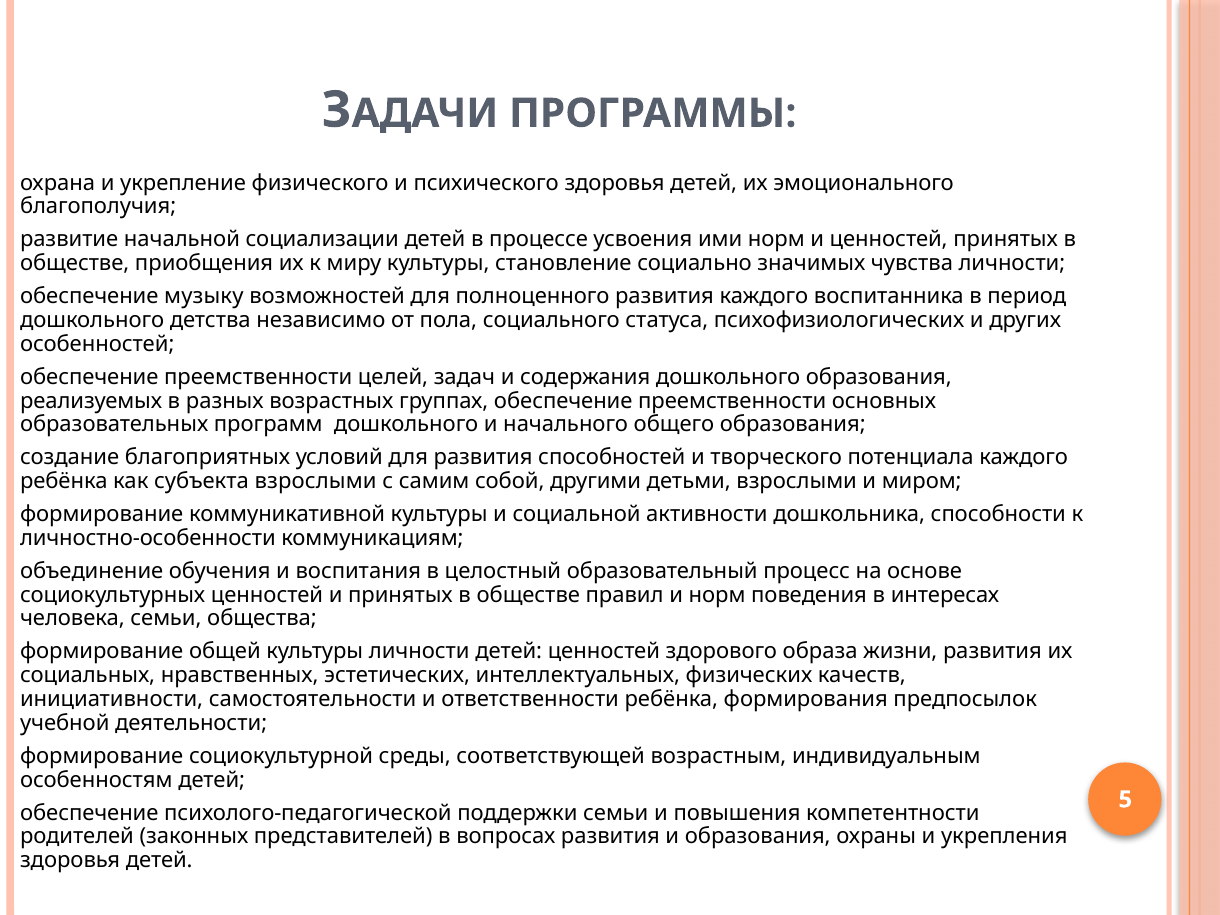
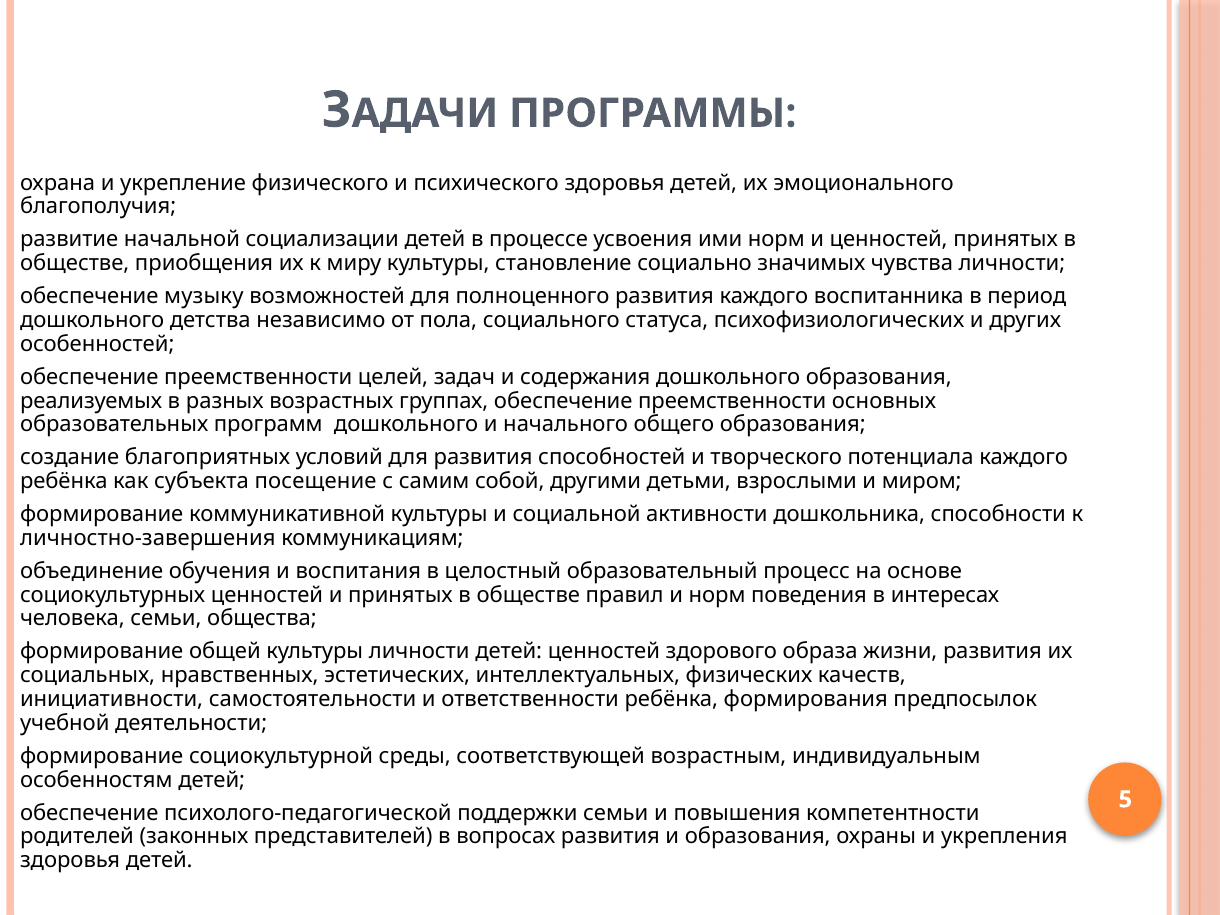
субъекта взрослыми: взрослыми -> посещение (316, 481)
личностно-особенности: личностно-особенности -> личностно-завершения (148, 538)
